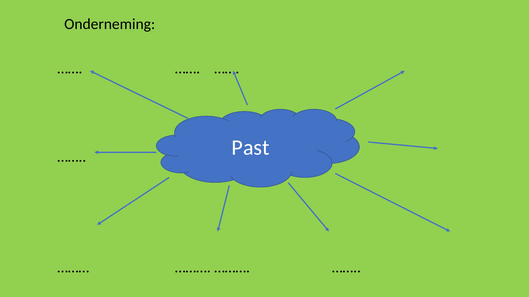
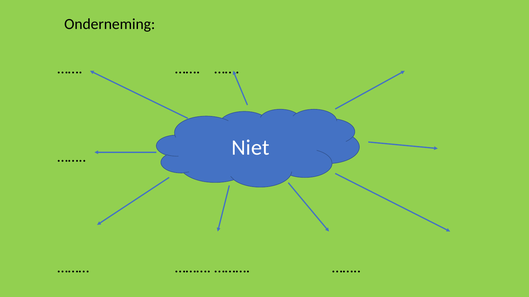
Past: Past -> Niet (251, 148)
